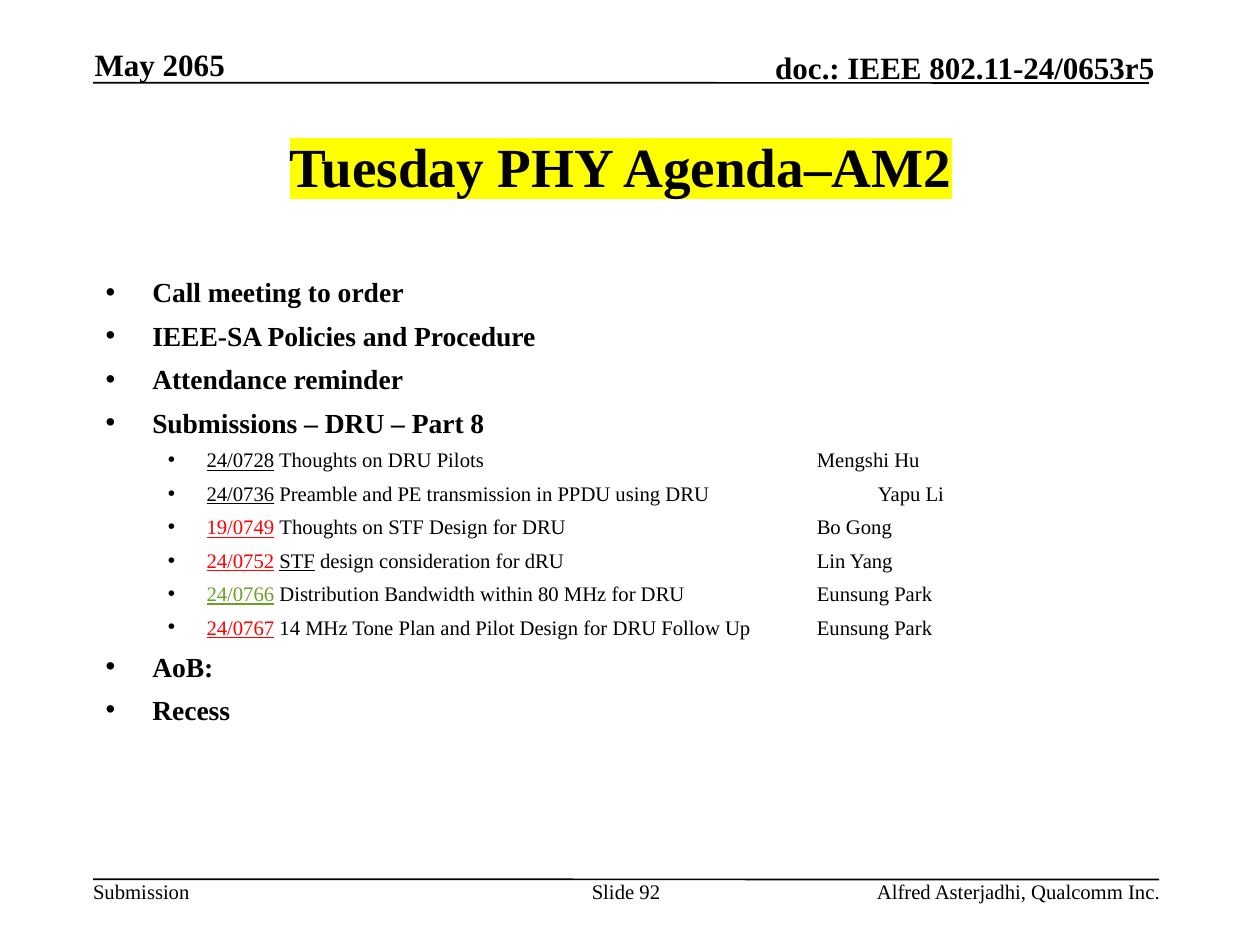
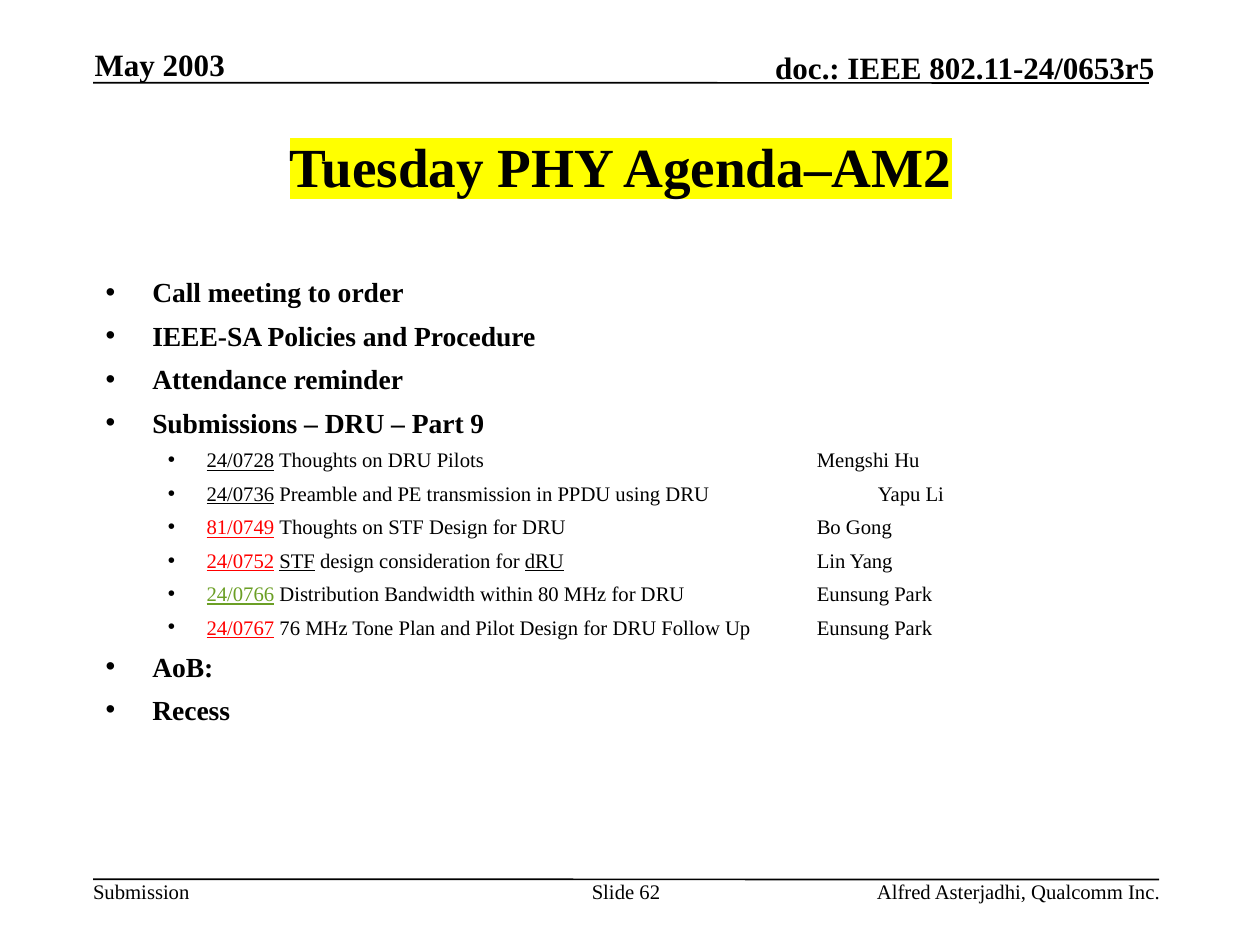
2065: 2065 -> 2003 (194, 66)
8: 8 -> 9 (477, 424)
19/0749: 19/0749 -> 81/0749 (240, 528)
dRU underline: none -> present (544, 562)
14: 14 -> 76 (290, 629)
92: 92 -> 62 (650, 893)
